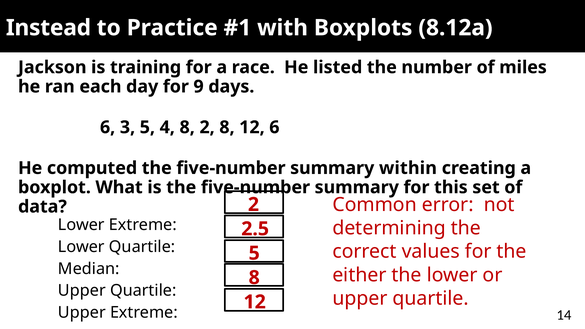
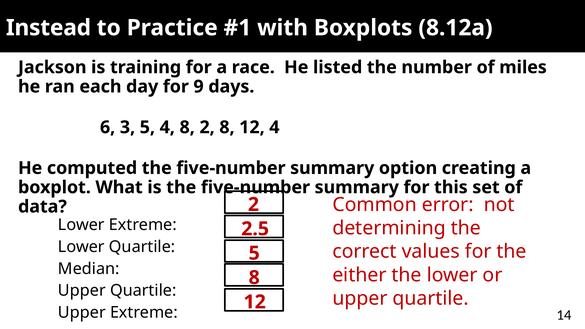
12 6: 6 -> 4 (274, 127)
within: within -> option (408, 168)
